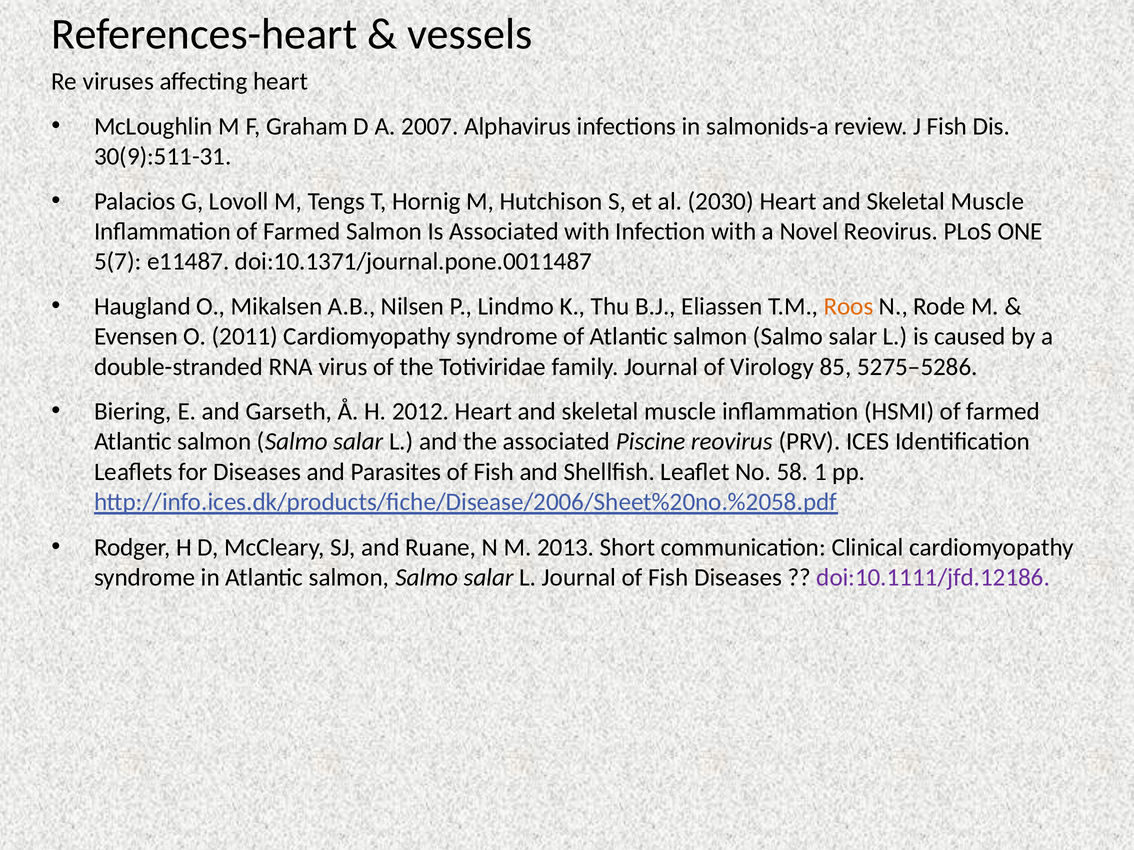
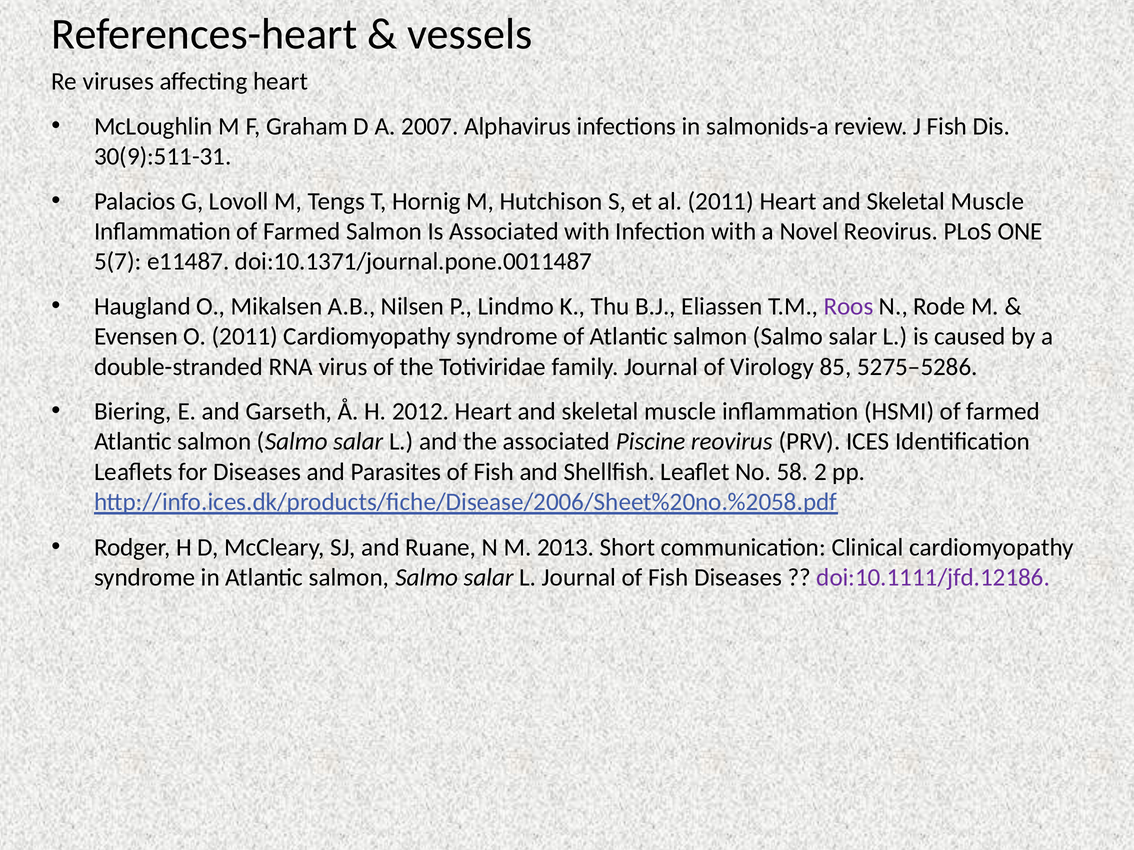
al 2030: 2030 -> 2011 (721, 201)
Roos colour: orange -> purple (849, 307)
1: 1 -> 2 (820, 472)
